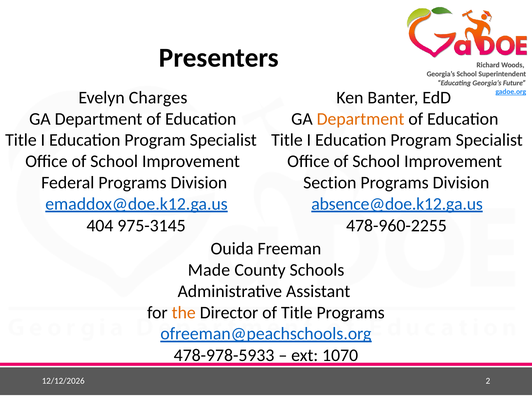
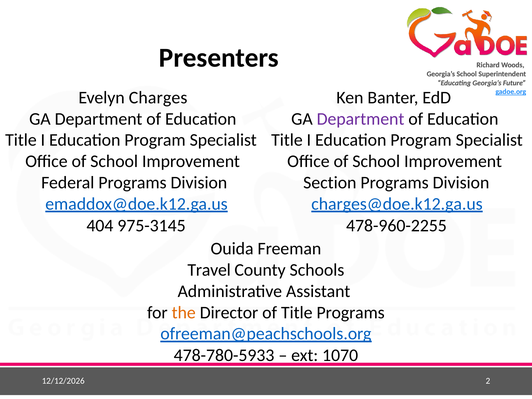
Department colour: orange -> purple (361, 119)
absence@doe.k12.ga.us: absence@doe.k12.ga.us -> charges@doe.k12.ga.us (397, 204)
Made: Made -> Travel (209, 270)
478-978-5933: 478-978-5933 -> 478-780-5933 (224, 355)
